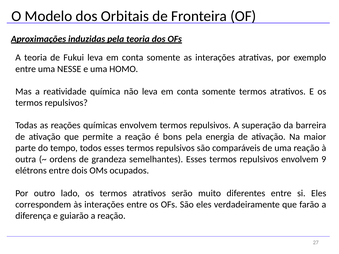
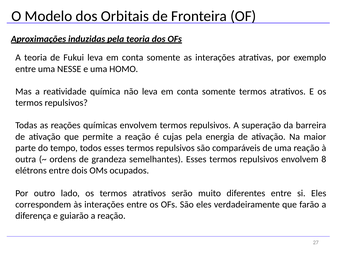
bons: bons -> cujas (172, 137)
9: 9 -> 8 (324, 159)
